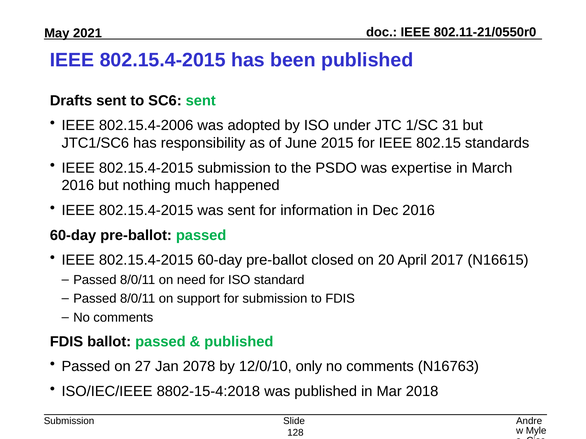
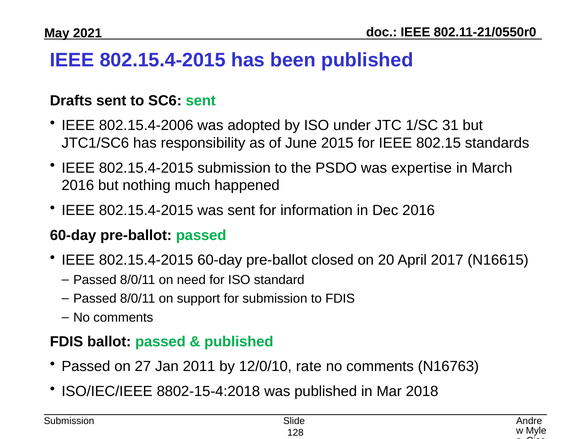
2078: 2078 -> 2011 (199, 367)
only: only -> rate (309, 367)
